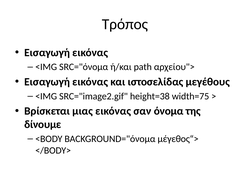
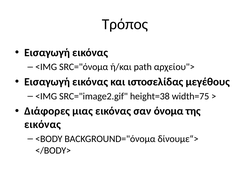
Βρίσκεται: Βρίσκεται -> Διάφορες (47, 111)
δίνουμε: δίνουμε -> εικόνας (43, 124)
μέγεθος“>: μέγεθος“> -> δίνουμε“> (178, 139)
